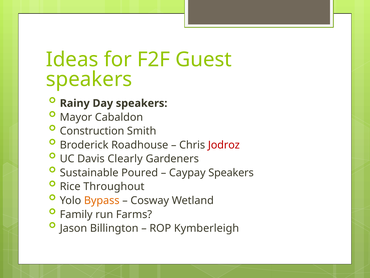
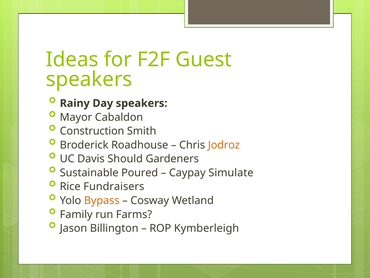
Jodroz colour: red -> orange (224, 145)
Clearly: Clearly -> Should (125, 159)
Caypay Speakers: Speakers -> Simulate (231, 172)
Throughout: Throughout -> Fundraisers (114, 186)
